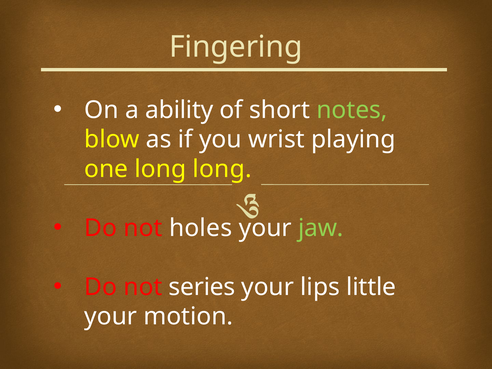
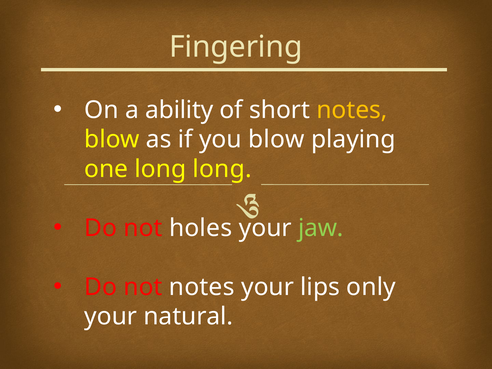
notes colour: light green -> yellow (352, 110)
you wrist: wrist -> blow (276, 139)
not series: series -> notes (202, 287)
little: little -> only (371, 287)
motion: motion -> natural (188, 317)
